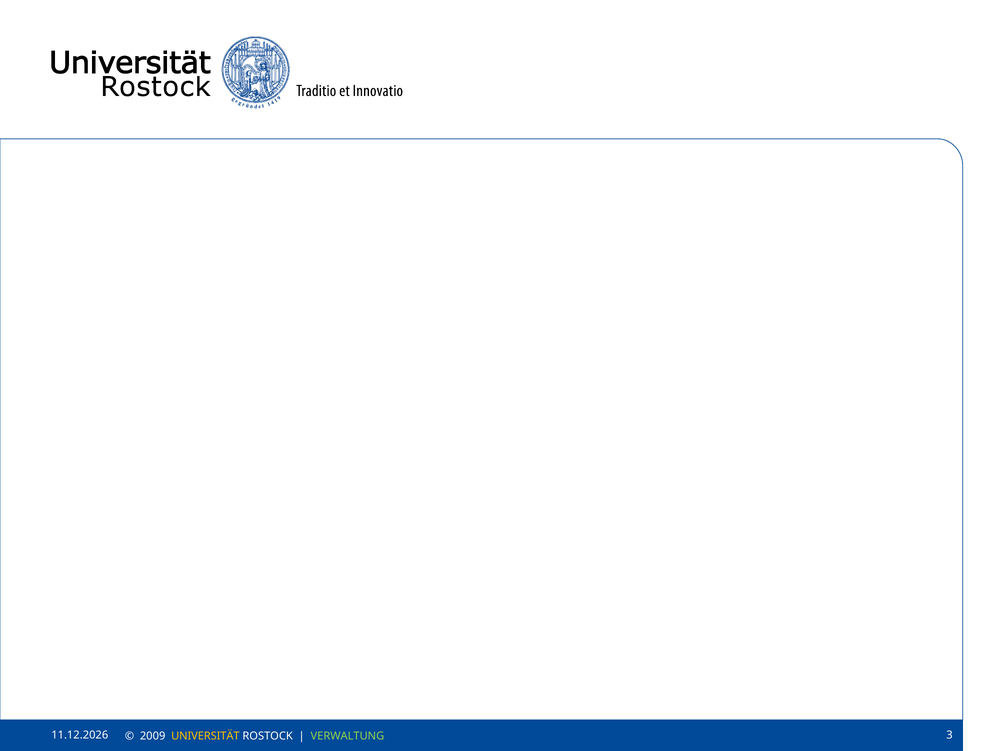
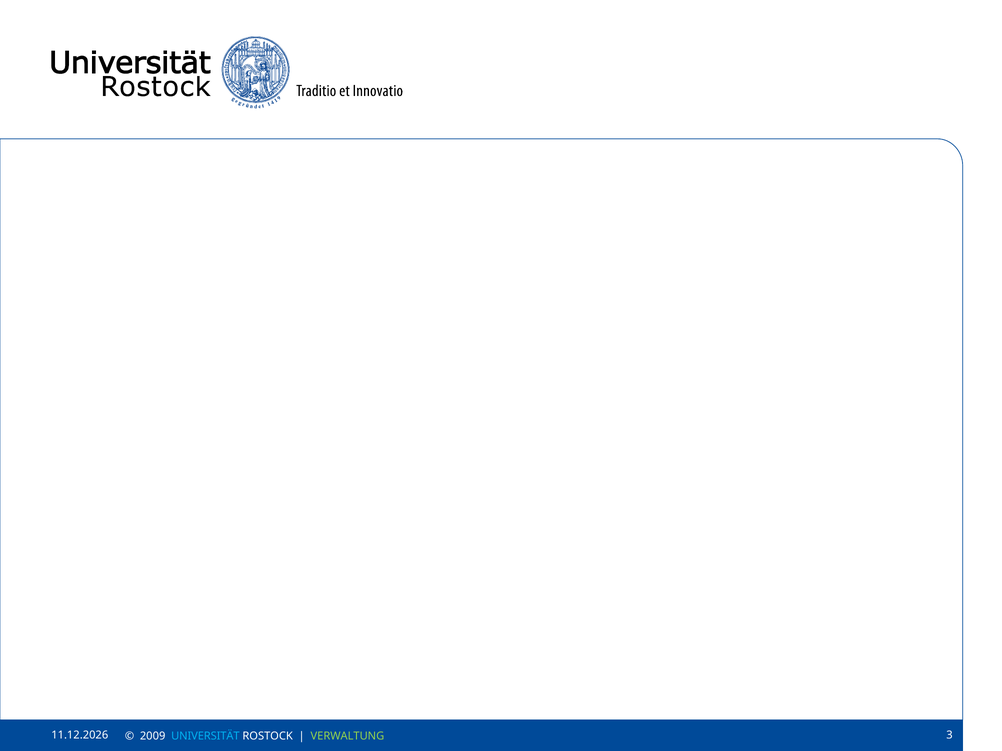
UNIVERSITÄT colour: yellow -> light blue (205, 736)
